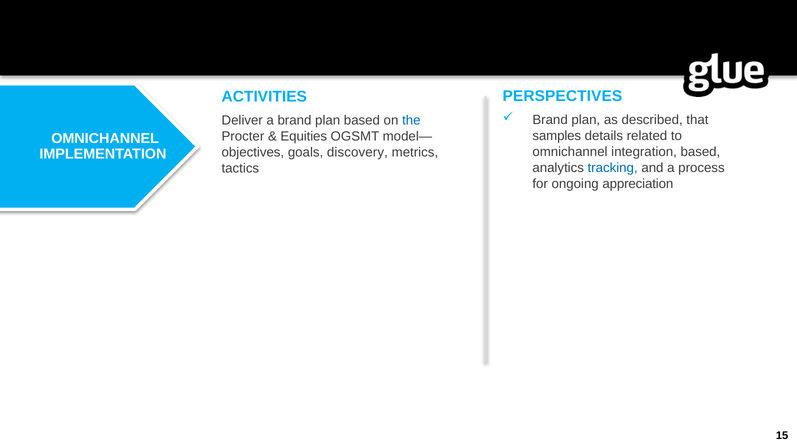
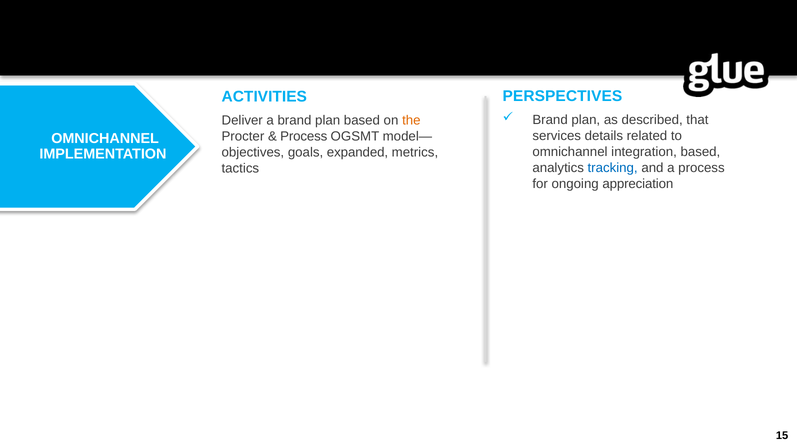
the colour: blue -> orange (411, 121)
samples: samples -> services (557, 136)
Equities: Equities -> Process (304, 137)
discovery: discovery -> expanded (358, 152)
